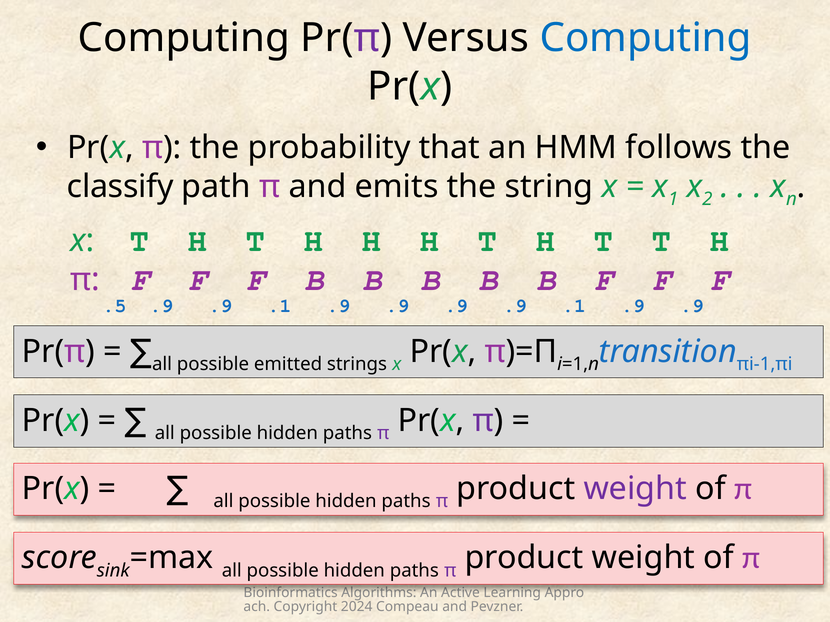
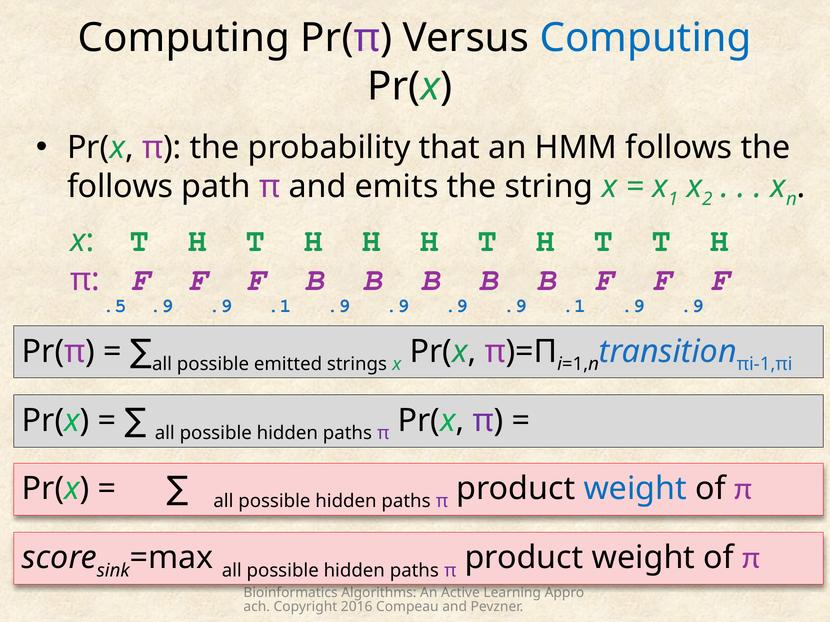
classify: classify -> follows (120, 187)
weight colour: purple -> blue (635, 489)
2024: 2024 -> 2016 (357, 607)
